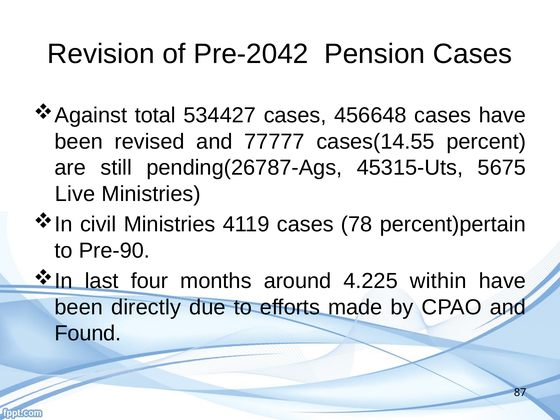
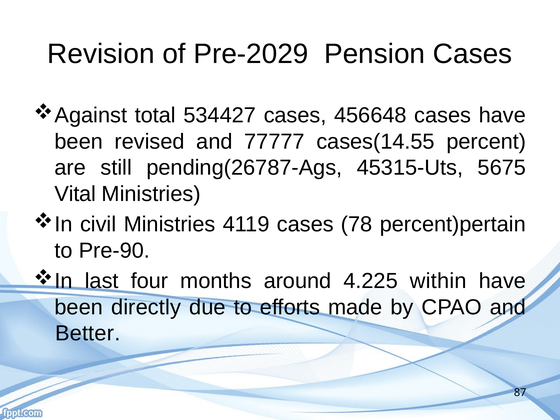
Pre-2042: Pre-2042 -> Pre-2029 (251, 54)
Live: Live -> Vital (75, 194)
Found: Found -> Better (88, 333)
